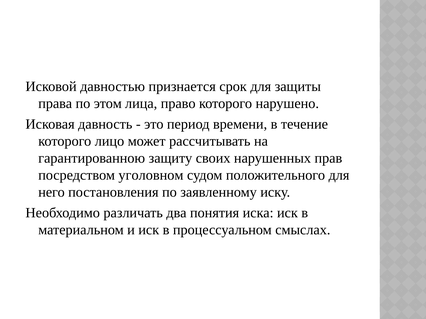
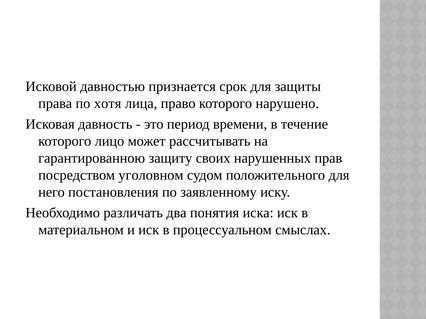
этом: этом -> хотя (108, 104)
